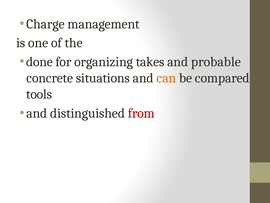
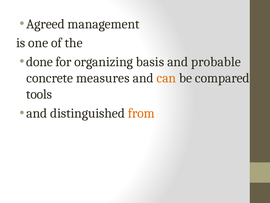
Charge: Charge -> Agreed (45, 24)
takes: takes -> basis (150, 62)
situations: situations -> measures (103, 78)
from colour: red -> orange (141, 113)
